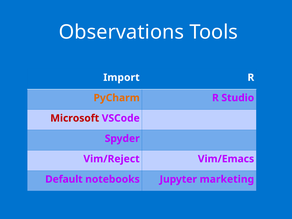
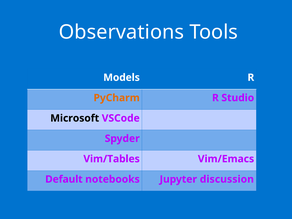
Import: Import -> Models (122, 77)
Microsoft colour: red -> black (75, 118)
Vim/Reject: Vim/Reject -> Vim/Tables (112, 159)
marketing: marketing -> discussion (227, 179)
